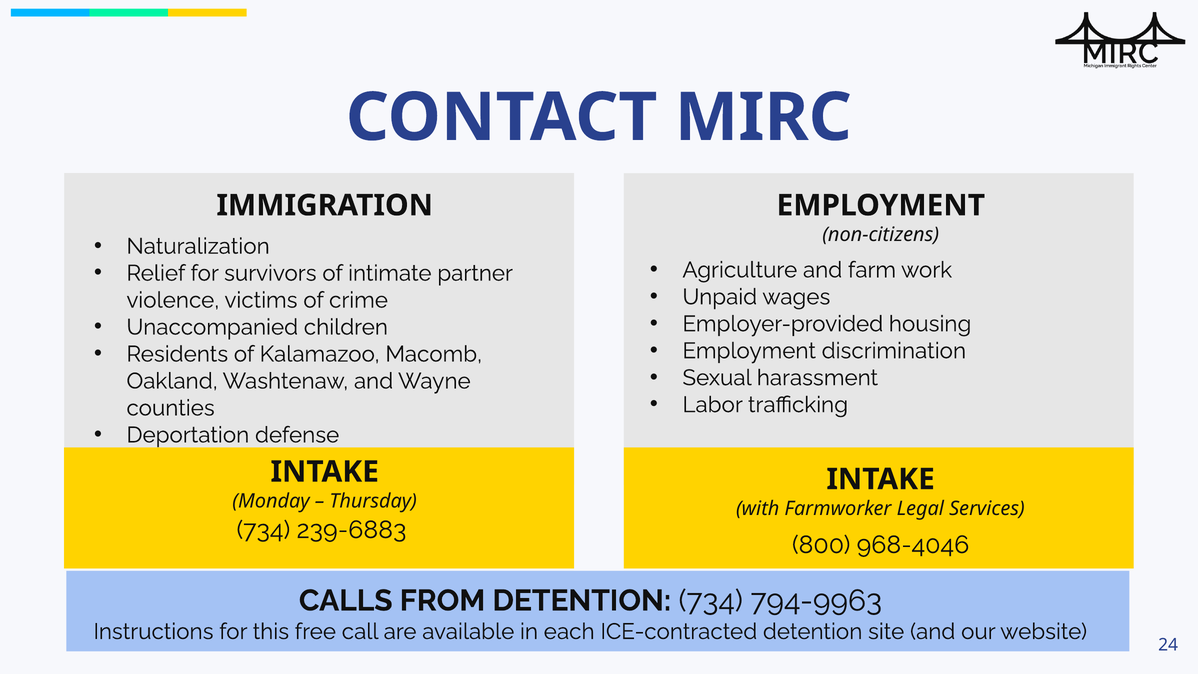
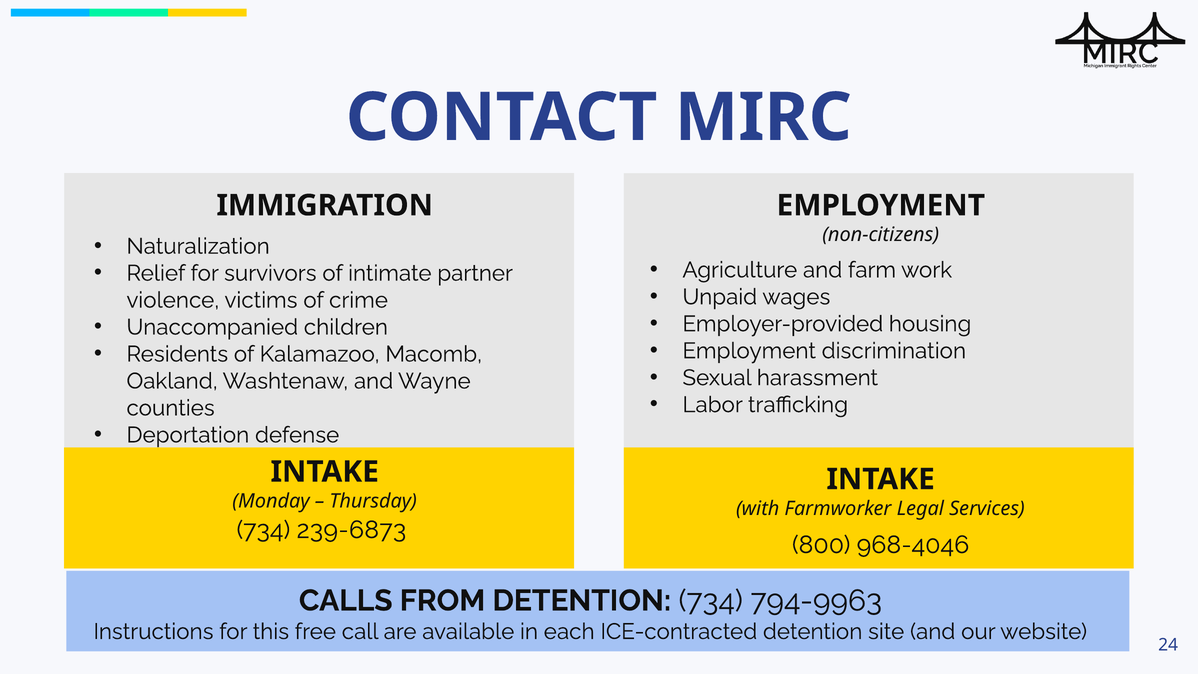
239-6883: 239-6883 -> 239-6873 (351, 530)
